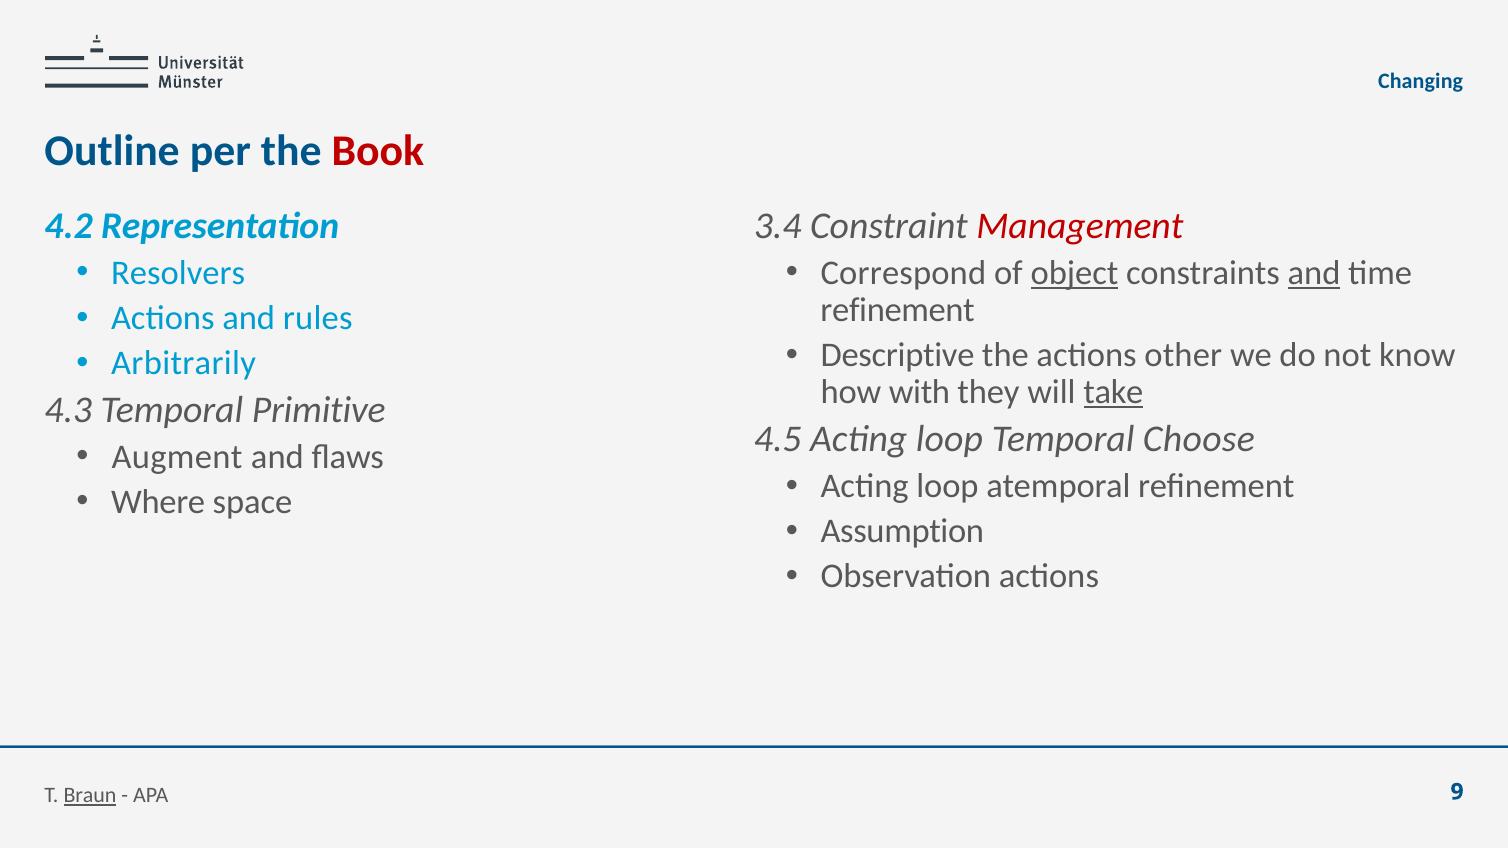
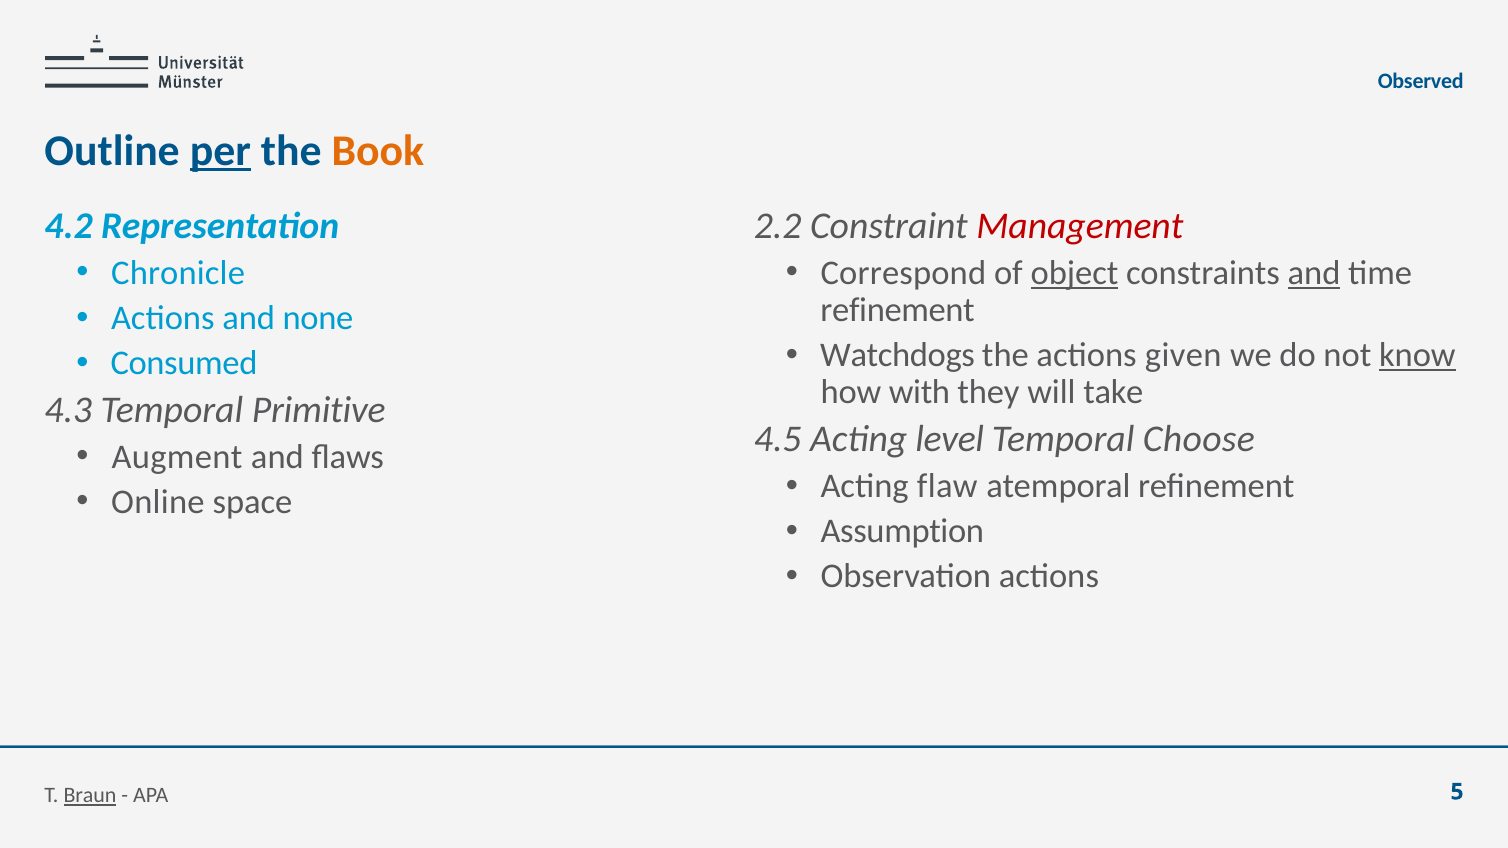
Changing: Changing -> Observed (1421, 81)
per underline: none -> present (220, 151)
Book colour: red -> orange (378, 151)
3.4: 3.4 -> 2.2 (778, 226)
Resolvers: Resolvers -> Chronicle (178, 273)
rules: rules -> none (318, 318)
Descriptive: Descriptive -> Watchdogs (898, 355)
other: other -> given (1183, 355)
know underline: none -> present (1417, 355)
Arbitrarily: Arbitrarily -> Consumed (184, 363)
take underline: present -> none (1113, 393)
4.5 Acting loop: loop -> level (950, 439)
loop: loop -> flaw (947, 486)
Where: Where -> Online (158, 502)
9: 9 -> 5 (1457, 792)
